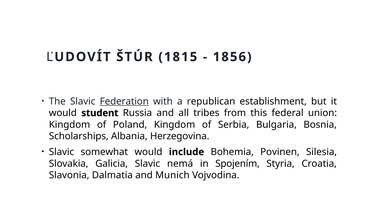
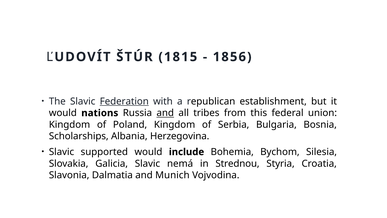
student: student -> nations (100, 113)
and underline: none -> present (165, 113)
somewhat: somewhat -> supported (104, 152)
Povinen: Povinen -> Bychom (280, 152)
Spojením: Spojením -> Strednou (237, 163)
